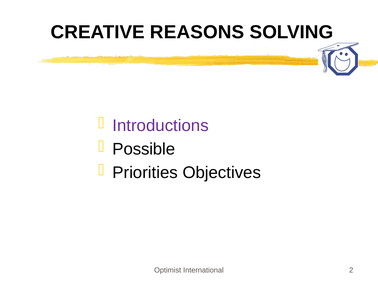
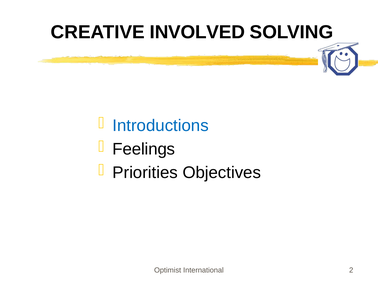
REASONS: REASONS -> INVOLVED (197, 32)
Introductions colour: purple -> blue (161, 126)
Possible: Possible -> Feelings (144, 149)
